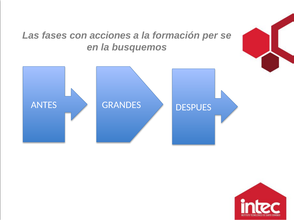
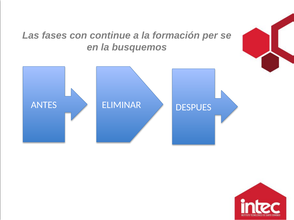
acciones: acciones -> continue (110, 36)
GRANDES: GRANDES -> ELIMINAR (121, 105)
